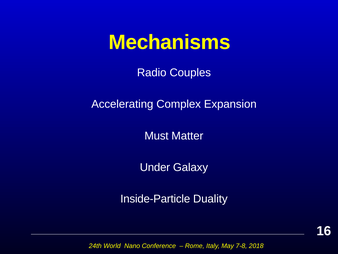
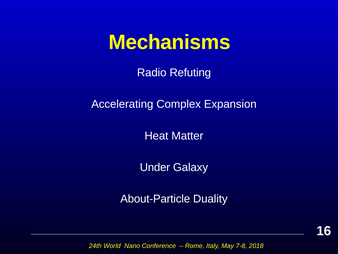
Couples: Couples -> Refuting (190, 72)
Must: Must -> Heat (156, 136)
Inside-Particle: Inside-Particle -> About-Particle (155, 199)
